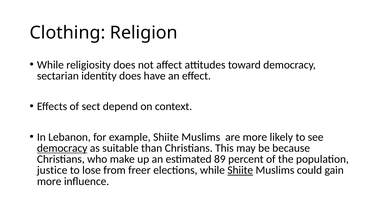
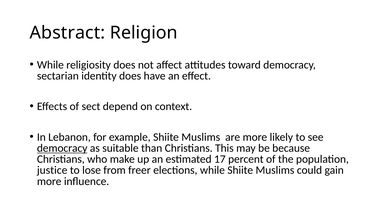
Clothing: Clothing -> Abstract (67, 33)
89: 89 -> 17 (220, 159)
Shiite underline: present -> none (240, 170)
